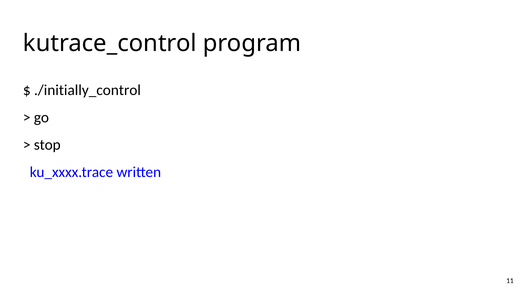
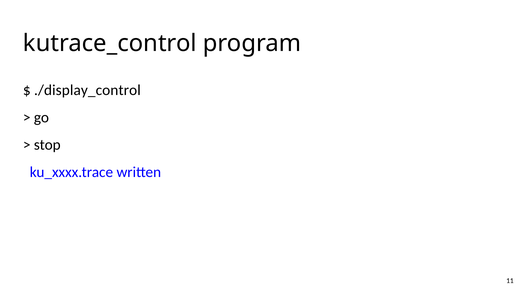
./initially_control: ./initially_control -> ./display_control (87, 90)
